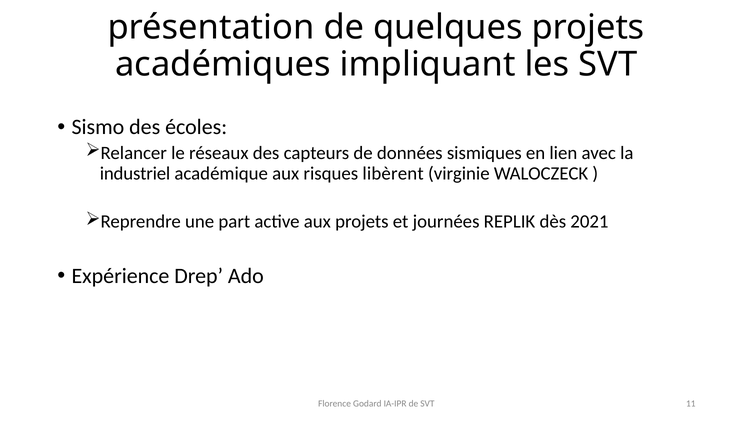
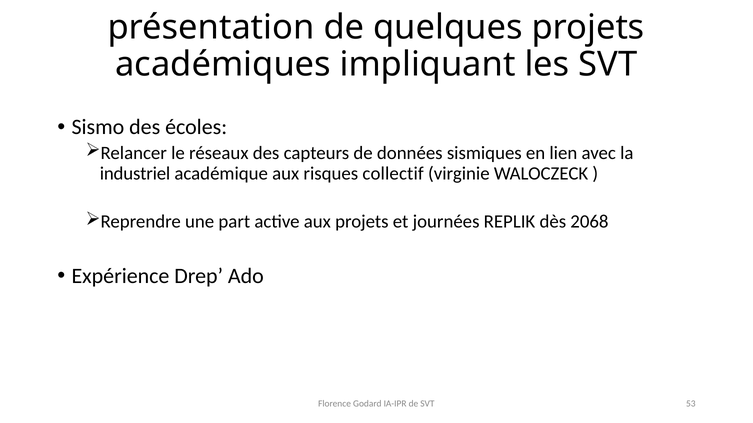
libèrent: libèrent -> collectif (393, 174)
2021: 2021 -> 2068 (589, 222)
11: 11 -> 53 (691, 404)
